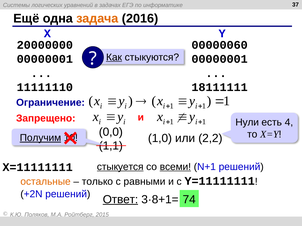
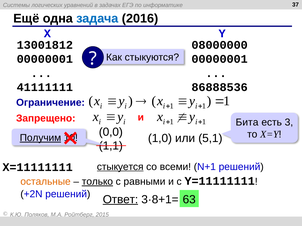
задача colour: orange -> blue (97, 19)
20000000: 20000000 -> 13001812 (45, 45)
00000060: 00000060 -> 08000000 (220, 45)
Как underline: present -> none (114, 57)
11111110: 11111110 -> 41111111 (45, 87)
18111111: 18111111 -> 86888536 (220, 87)
Нули: Нули -> Бита (247, 123)
4: 4 -> 3 (289, 123)
2,2: 2,2 -> 5,1 (210, 139)
всеми underline: present -> none (175, 167)
только underline: none -> present (97, 182)
74: 74 -> 63 (189, 200)
